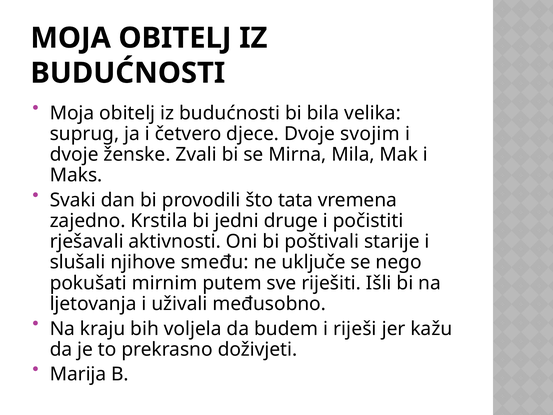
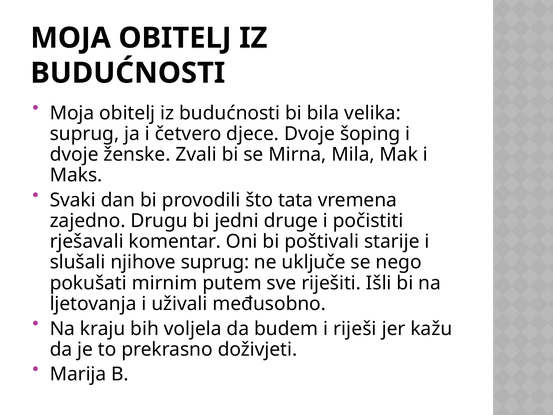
svojim: svojim -> šoping (370, 134)
Krstila: Krstila -> Drugu (159, 221)
aktivnosti: aktivnosti -> komentar (175, 241)
njihove smeđu: smeđu -> suprug (215, 262)
